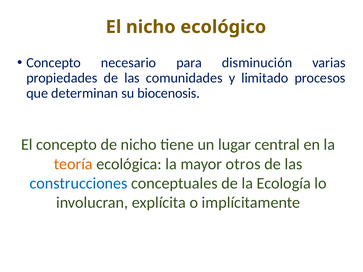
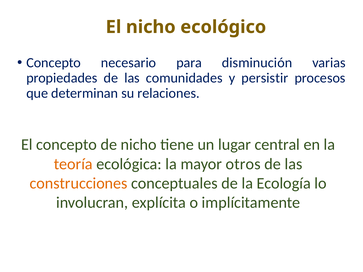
limitado: limitado -> persistir (265, 78)
biocenosis: biocenosis -> relaciones (169, 93)
construcciones colour: blue -> orange (79, 183)
